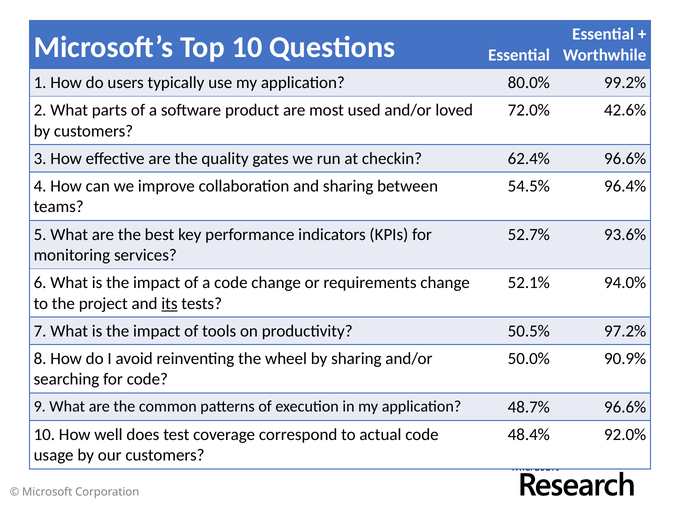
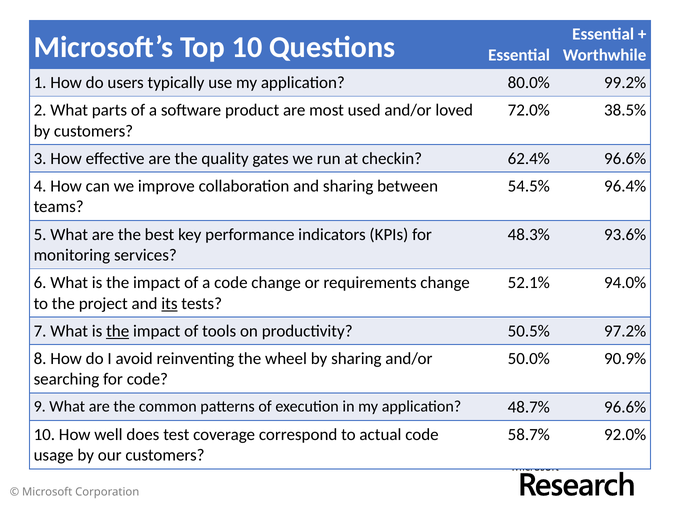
42.6%: 42.6% -> 38.5% (625, 110)
52.7%: 52.7% -> 48.3% (529, 234)
the underline: none -> present (118, 331)
48.4%: 48.4% -> 58.7% (529, 435)
